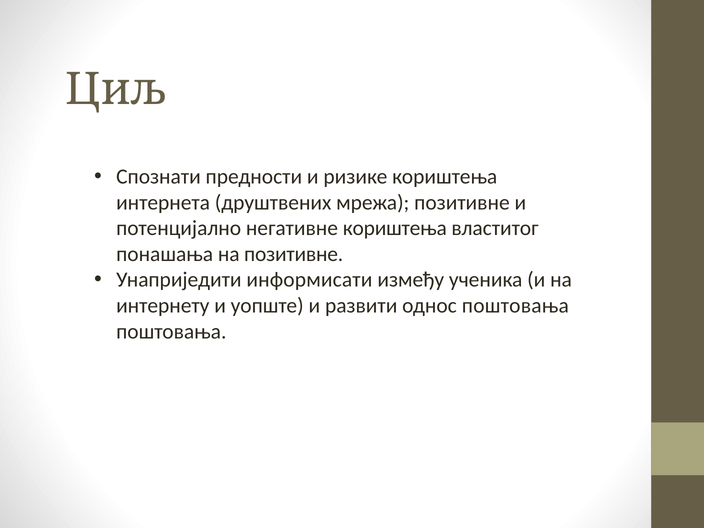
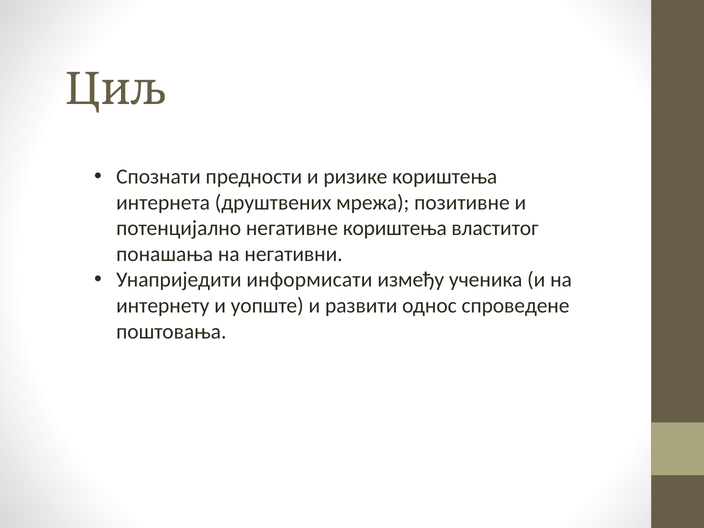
на позитивне: позитивне -> негативни (294, 254)
однос поштовања: поштовања -> спроведене (516, 306)
